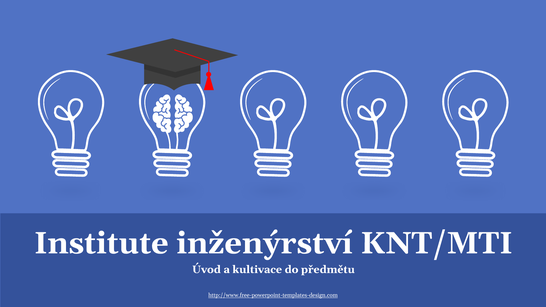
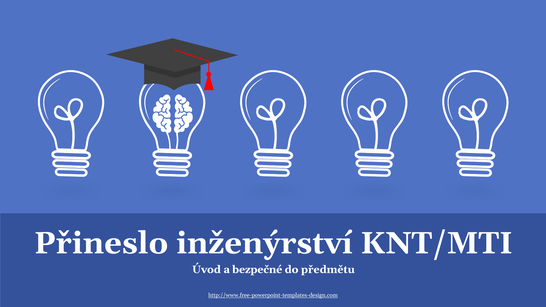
Institute: Institute -> Přineslo (101, 243)
kultivace: kultivace -> bezpečné (257, 270)
